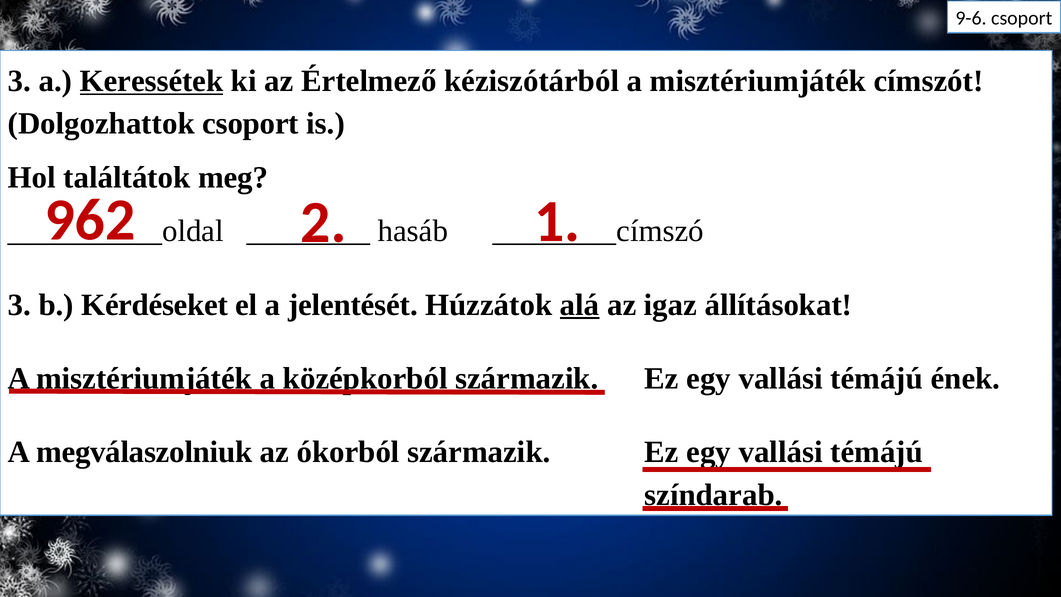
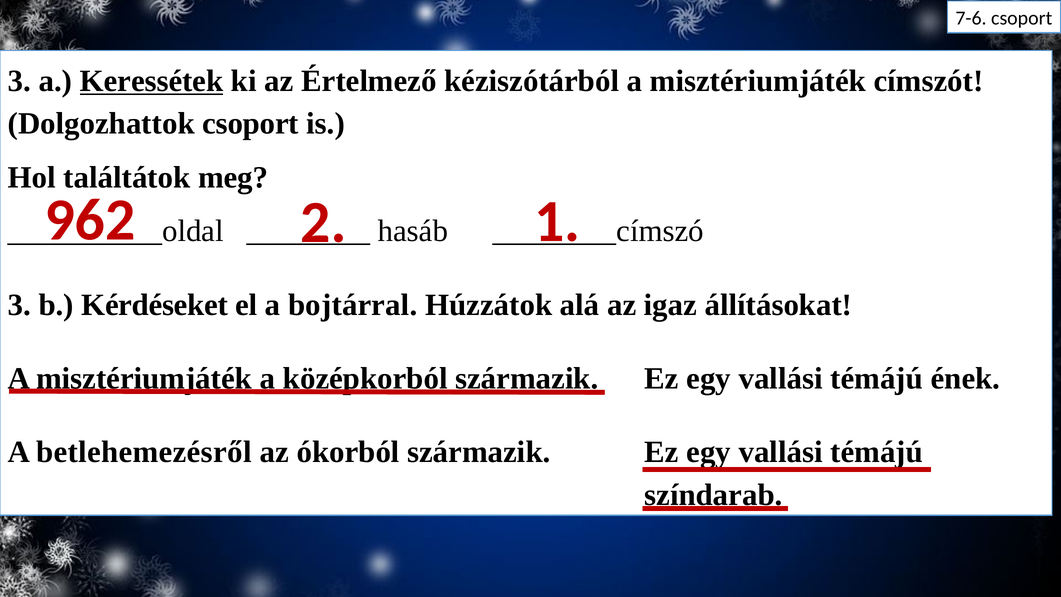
9-6: 9-6 -> 7-6 (971, 18)
jelentését: jelentését -> bojtárral (353, 305)
alá underline: present -> none (580, 305)
megválaszolniuk: megválaszolniuk -> betlehemezésről (144, 452)
